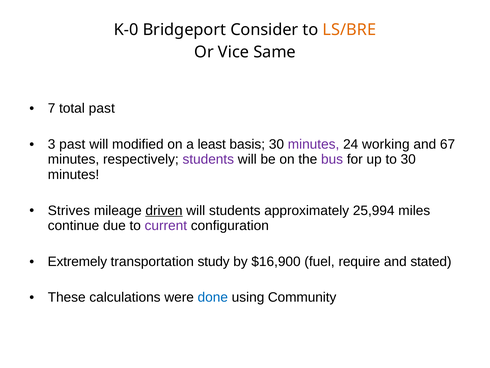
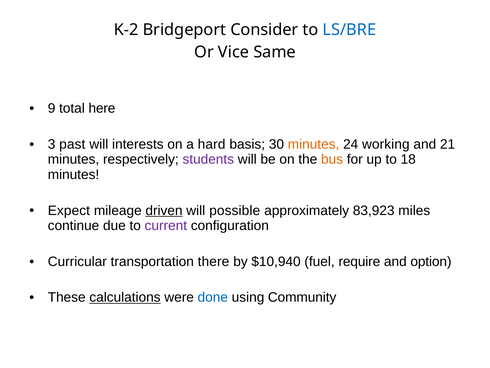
K-0: K-0 -> K-2 (126, 30)
LS/BRE colour: orange -> blue (349, 30)
7: 7 -> 9 (52, 108)
total past: past -> here (102, 108)
modified: modified -> interests (138, 144)
least: least -> hard (212, 144)
minutes colour: purple -> orange (314, 144)
67: 67 -> 21 (448, 144)
bus colour: purple -> orange (332, 159)
to 30: 30 -> 18 (408, 159)
Strives: Strives -> Expect (69, 210)
will students: students -> possible (235, 210)
25,994: 25,994 -> 83,923 (374, 210)
Extremely: Extremely -> Curricular (77, 261)
study: study -> there (213, 261)
$16,900: $16,900 -> $10,940 (276, 261)
stated: stated -> option (431, 261)
calculations underline: none -> present (125, 297)
